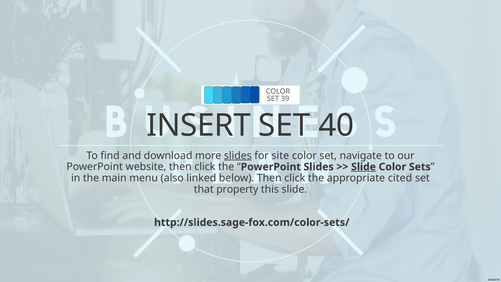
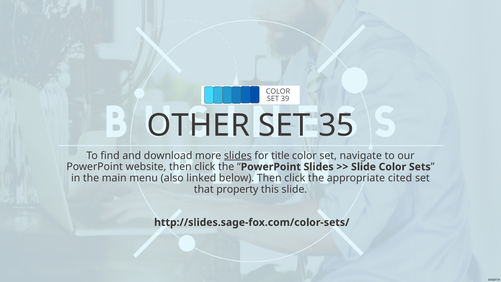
INSERT: INSERT -> OTHER (198, 125)
40: 40 -> 35 (336, 125)
site: site -> title (280, 155)
Slide underline: present -> none (364, 167)
